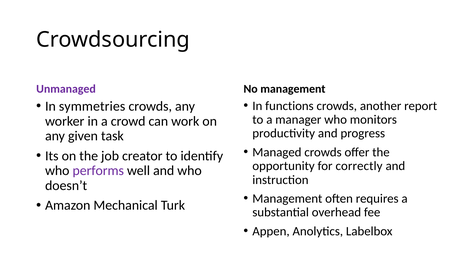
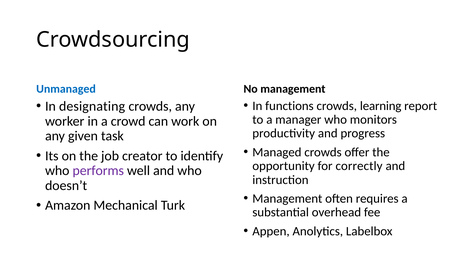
Unmanaged colour: purple -> blue (66, 89)
another: another -> learning (381, 106)
symmetries: symmetries -> designating (92, 107)
